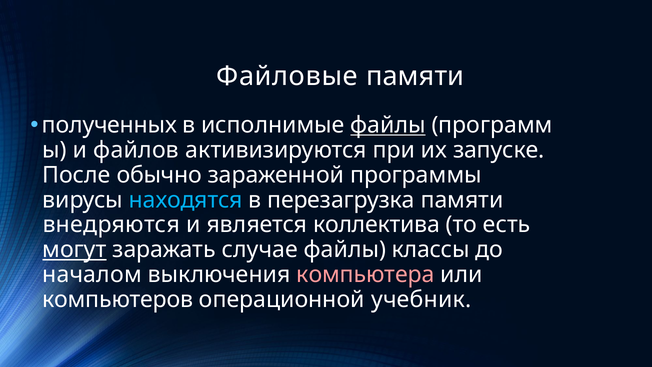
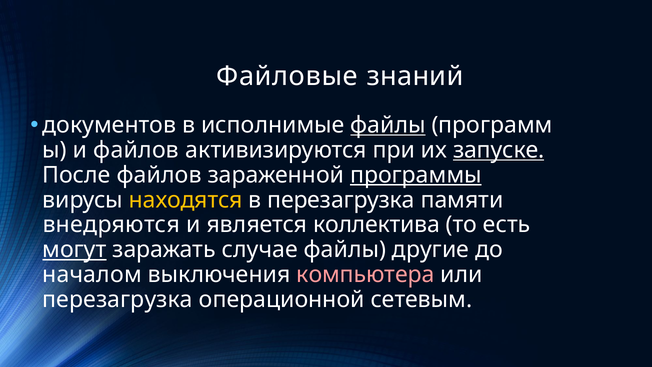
Файловые памяти: памяти -> знаний (415, 76)
полученных: полученных -> документов (109, 125)
запуске underline: none -> present (499, 150)
После обычно: обычно -> файлов (159, 175)
программы underline: none -> present (416, 175)
находятся colour: light blue -> yellow (186, 200)
классы: классы -> другие (431, 250)
компьютеров: компьютеров -> перезагрузка (118, 300)
учебник: учебник -> сетевым (421, 300)
